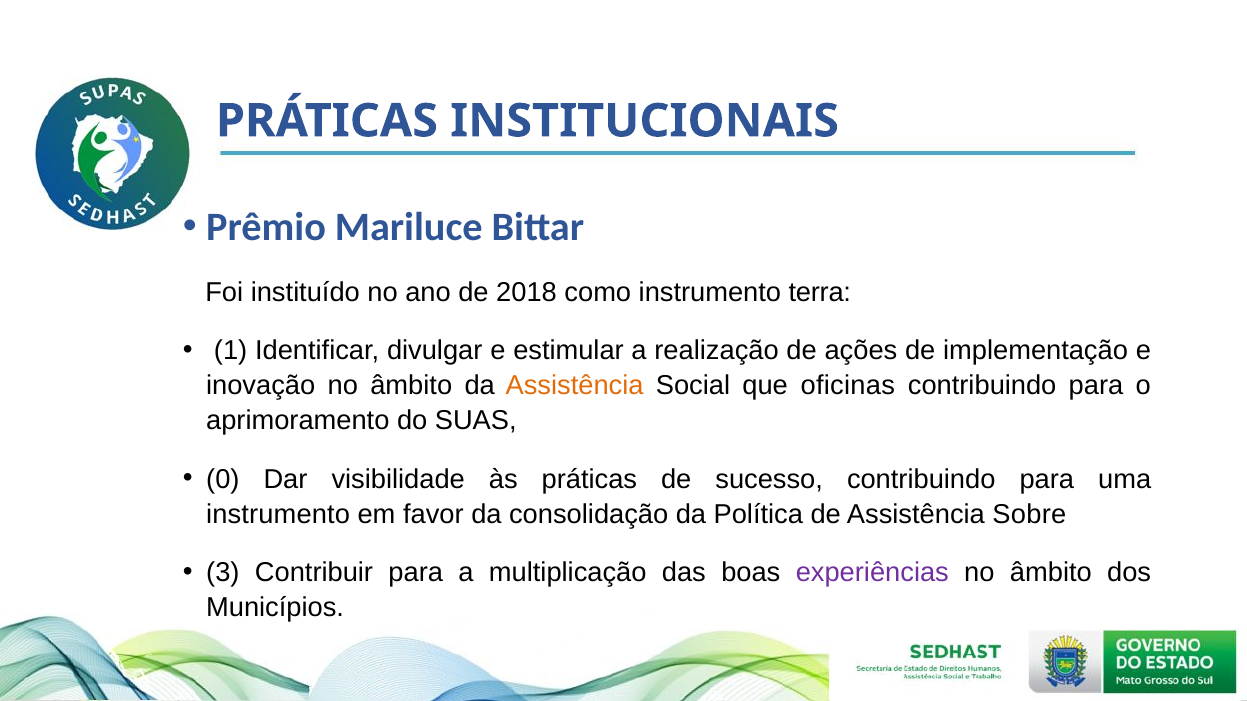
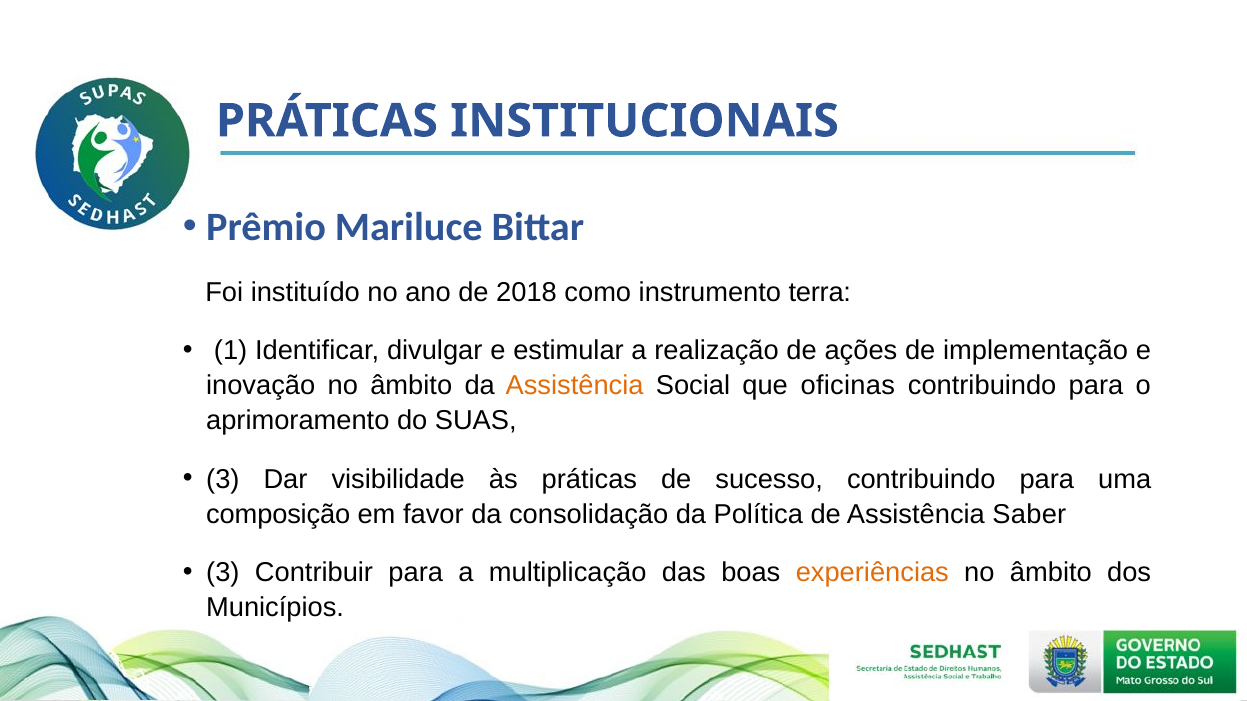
0: 0 -> 3 (223, 480)
instrumento: instrumento -> composição (278, 515)
Sobre: Sobre -> Saber (1029, 515)
experiências colour: purple -> orange (872, 573)
